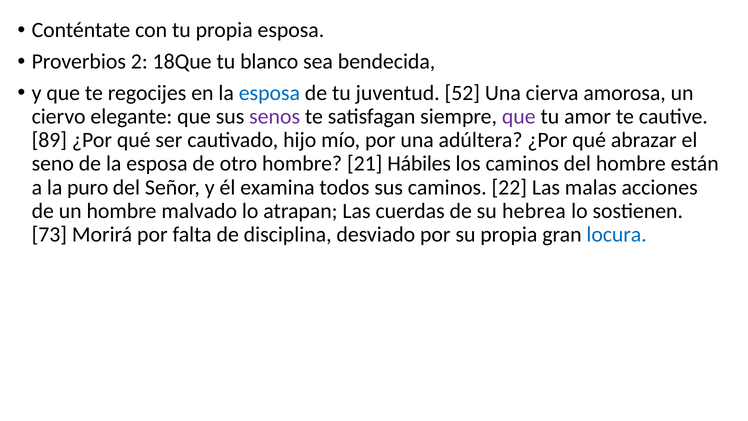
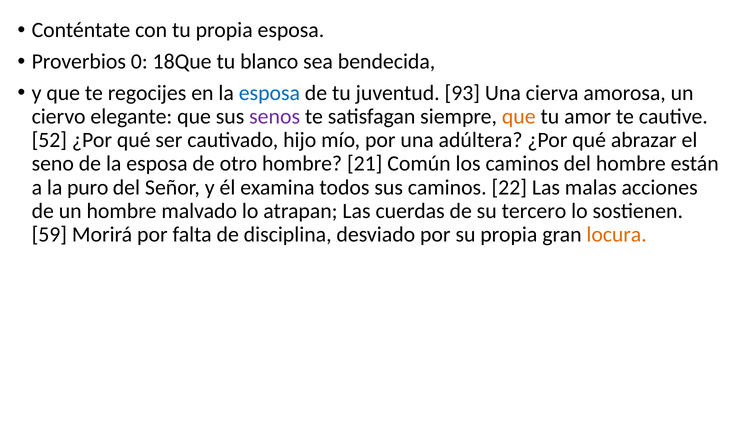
2: 2 -> 0 (139, 62)
52: 52 -> 93 (462, 93)
que colour: purple -> orange (519, 117)
89: 89 -> 52 (49, 140)
Hábiles: Hábiles -> Común (419, 164)
hebrea: hebrea -> tercero (534, 211)
73: 73 -> 59 (49, 234)
locura colour: blue -> orange (617, 234)
